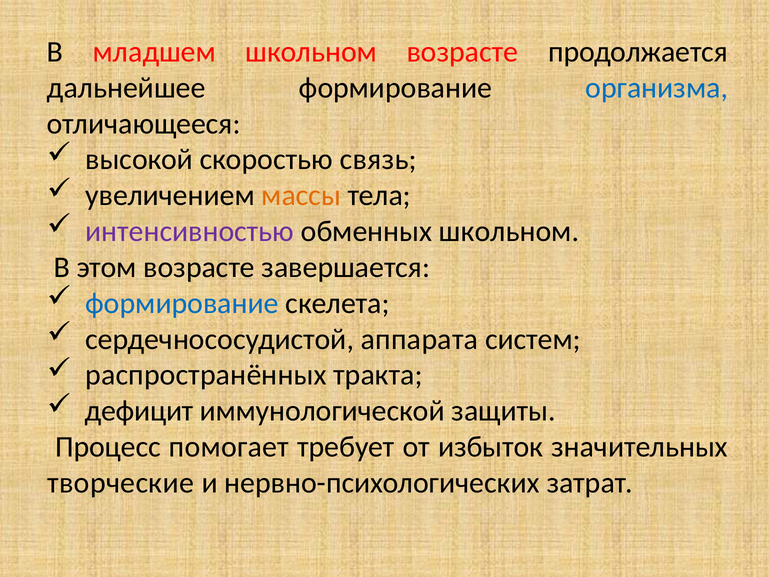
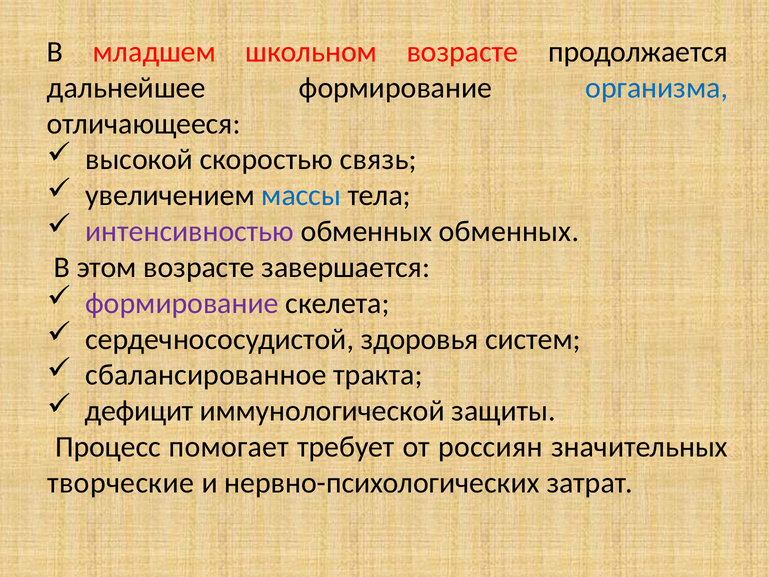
массы colour: orange -> blue (301, 195)
обменных школьном: школьном -> обменных (509, 231)
формирование colour: blue -> purple (182, 303)
аппарата: аппарата -> здоровья (420, 339)
распространённых: распространённых -> сбалансированное (206, 375)
избыток: избыток -> россиян (490, 447)
